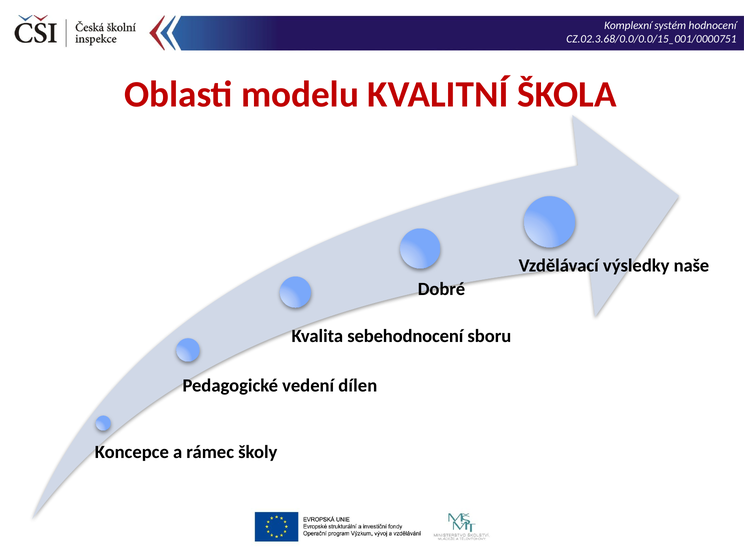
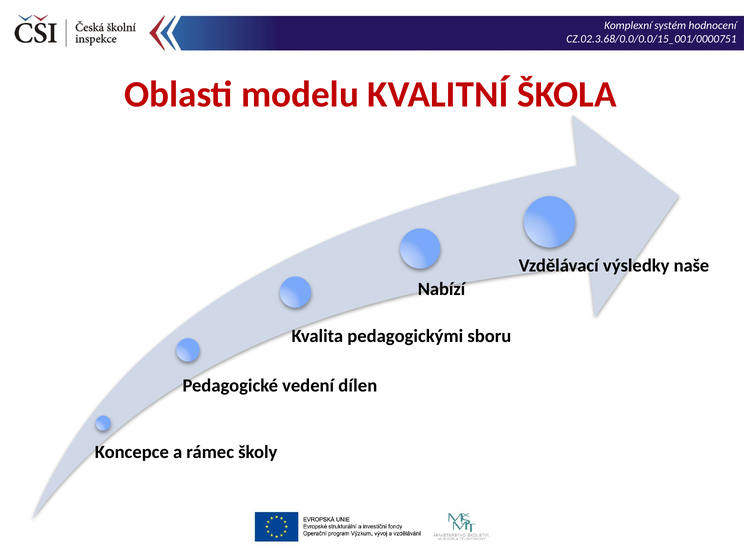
Dobré: Dobré -> Nabízí (442, 289)
sebehodnocení: sebehodnocení -> pedagogickými (405, 336)
